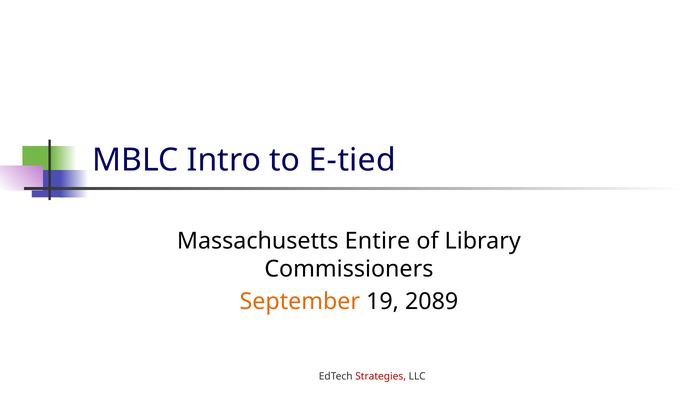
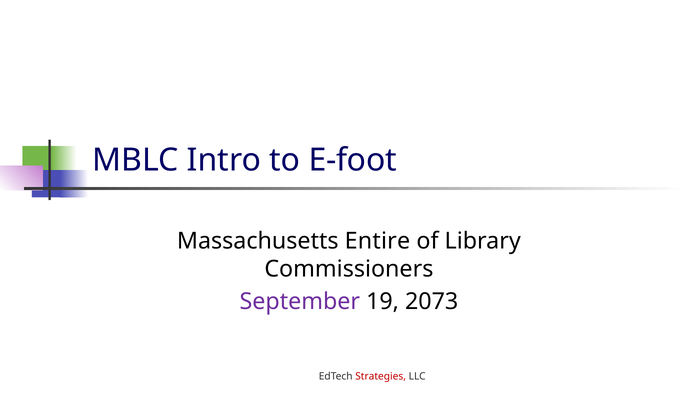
E-tied: E-tied -> E-foot (353, 160)
September colour: orange -> purple (300, 301)
2089: 2089 -> 2073 (432, 301)
